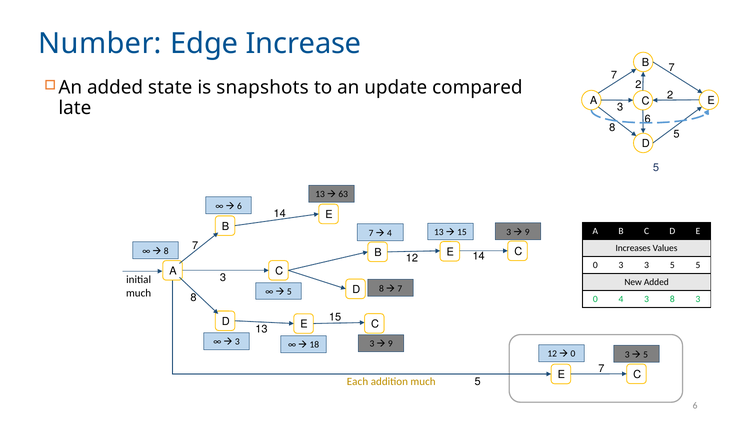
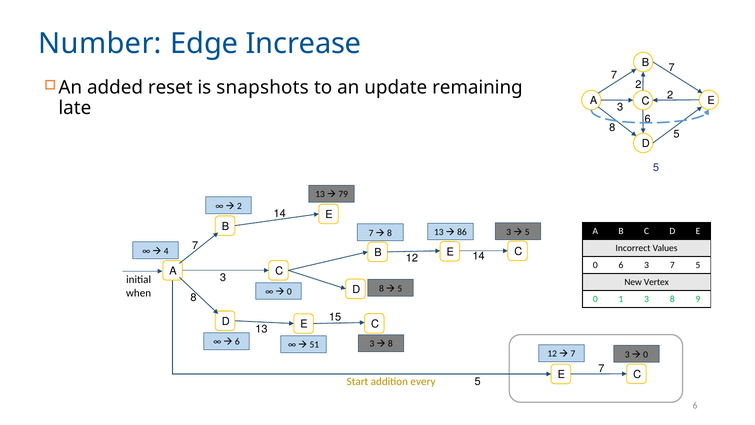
state: state -> reset (170, 88)
compared: compared -> remaining (477, 88)
63: 63 -> 79 (343, 194)
6: 6 -> 2 (239, 206)
9: 9 -> 5 (527, 232)
15: 15 -> 86 (462, 232)
4: 4 -> 8 (389, 233)
Increases: Increases -> Incorrect (633, 248)
8: 8 -> 4 (166, 251)
0 3: 3 -> 6 (621, 265)
3 5: 5 -> 7 (672, 265)
New Added: Added -> Vertex (656, 282)
7: 7 -> 5 (400, 288)
5: 5 -> 0 (289, 291)
much: much -> when (139, 293)
0 4: 4 -> 1 (621, 299)
8 3: 3 -> 9 (698, 299)
3: 3 -> 6 (237, 342)
9: 9 -> 8 (390, 344)
18: 18 -> 51 (314, 345)
0: 0 -> 7 (573, 354)
5: 5 -> 0 (646, 354)
Each: Each -> Start (358, 381)
addition much: much -> every (423, 381)
